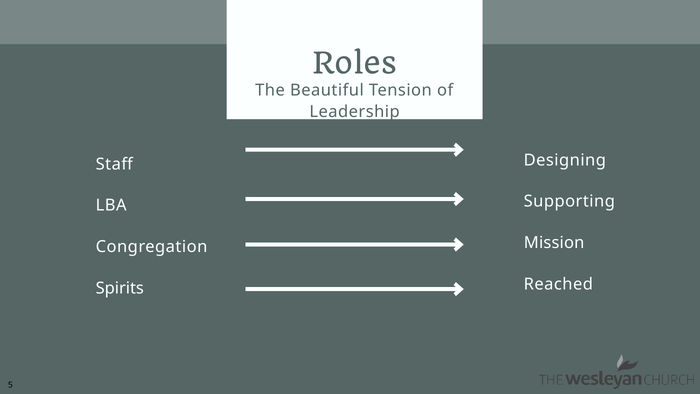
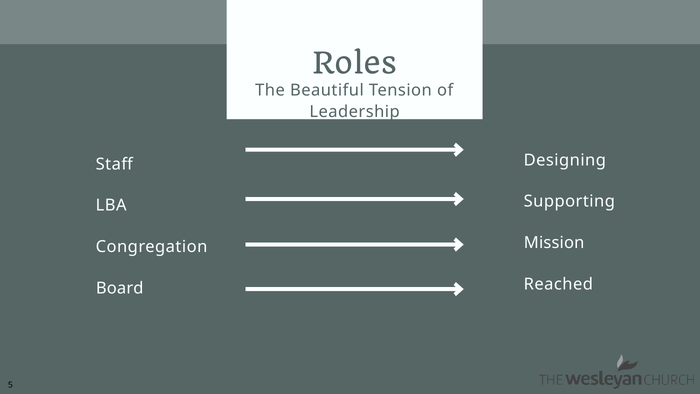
Spirits: Spirits -> Board (120, 288)
